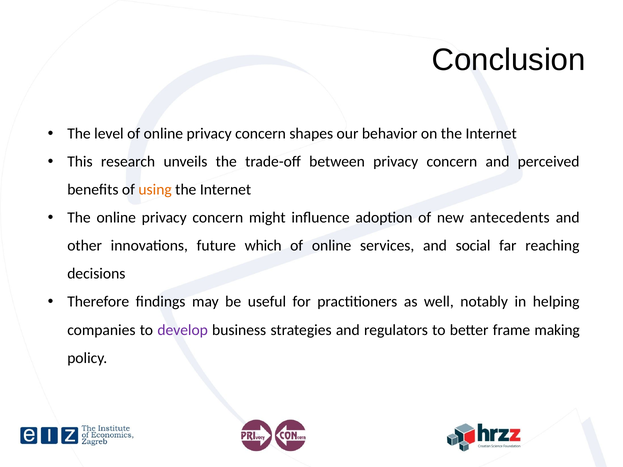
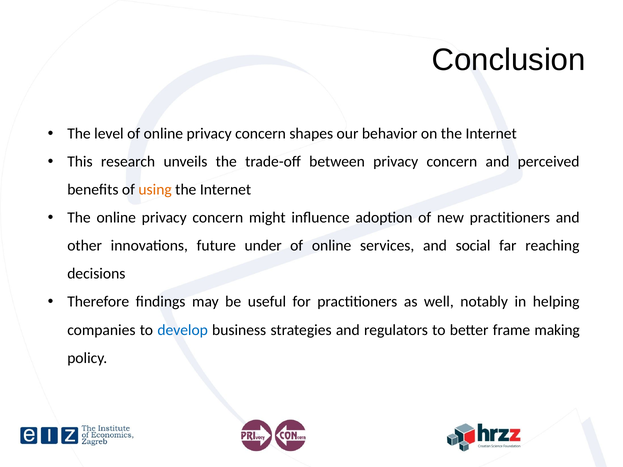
new antecedents: antecedents -> practitioners (510, 218)
which: which -> under (263, 246)
develop colour: purple -> blue (183, 330)
